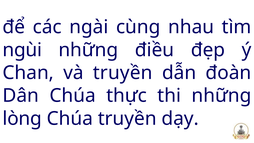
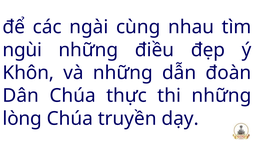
Chan: Chan -> Khôn (28, 73)
và truyền: truyền -> những (123, 73)
